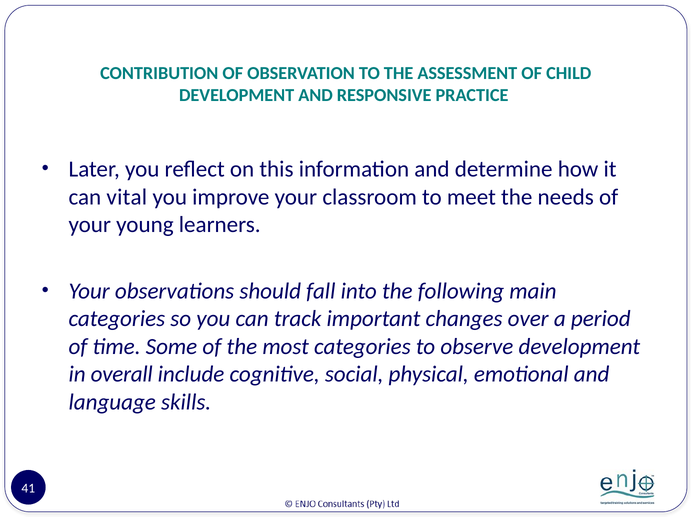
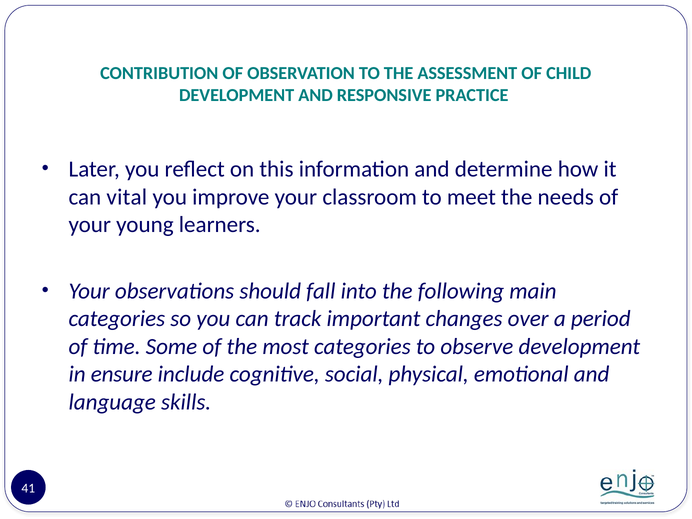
overall: overall -> ensure (122, 374)
